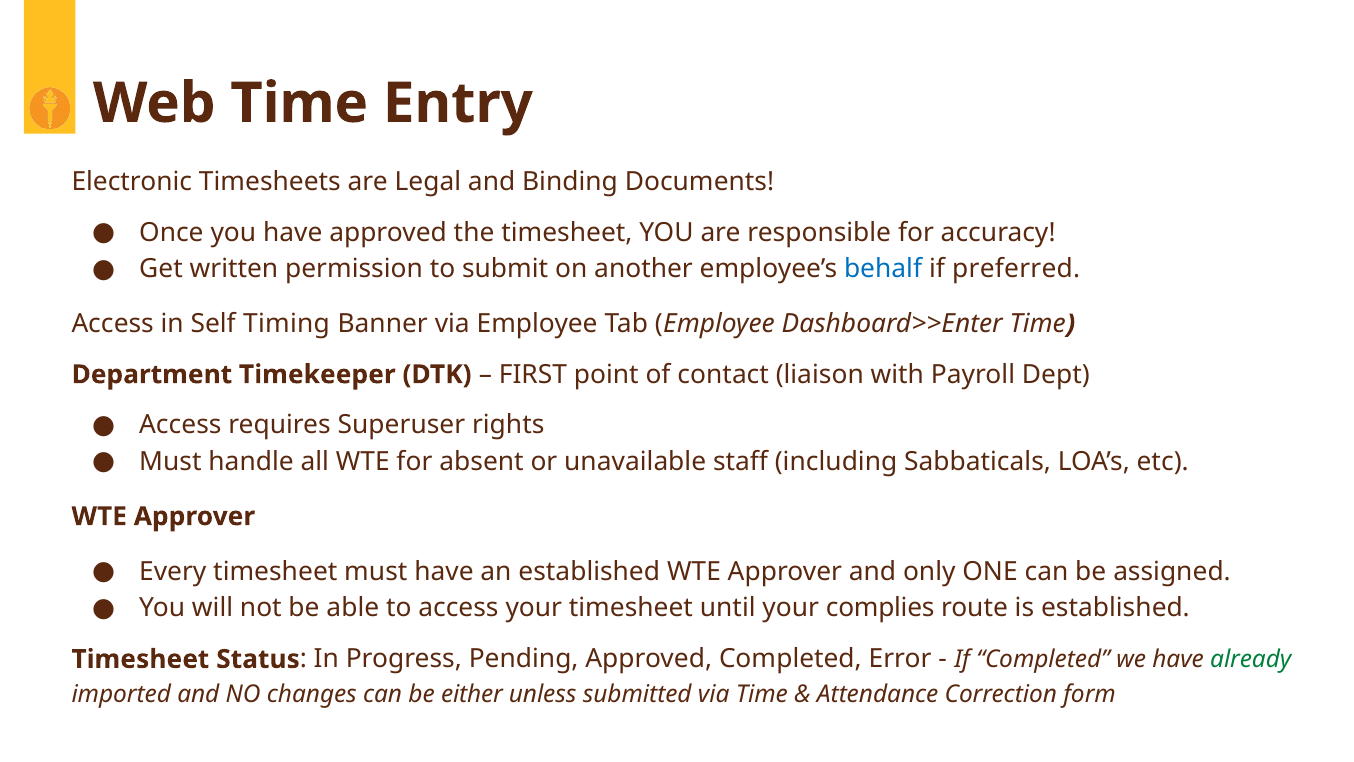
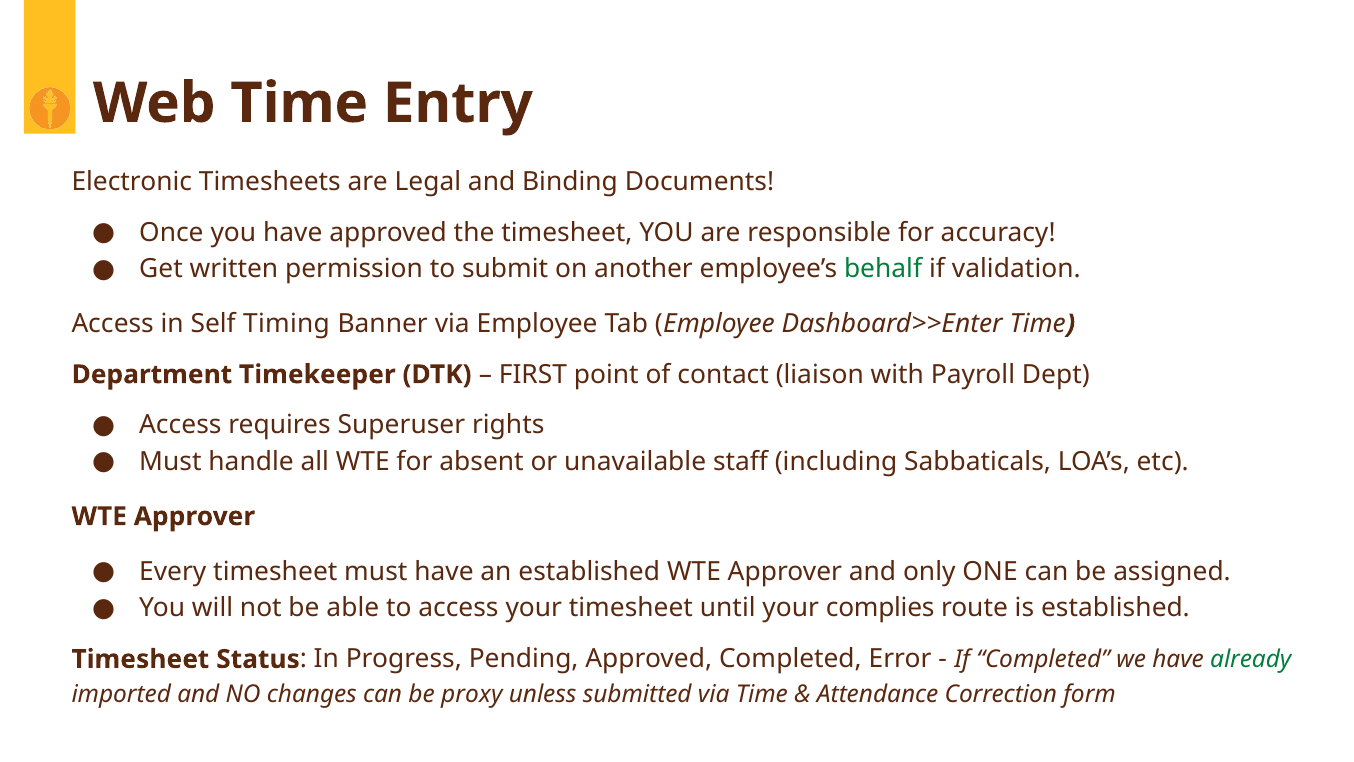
behalf colour: blue -> green (883, 269)
preferred: preferred -> validation (1016, 269)
either: either -> proxy (472, 694)
